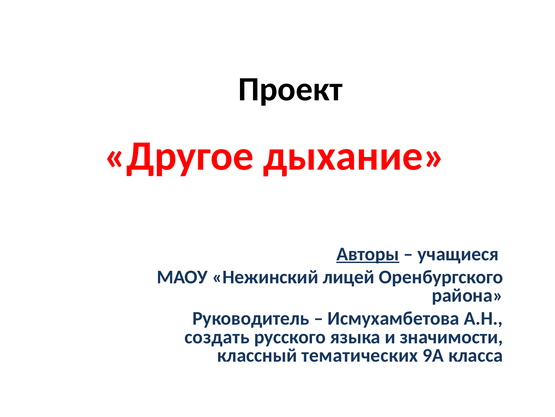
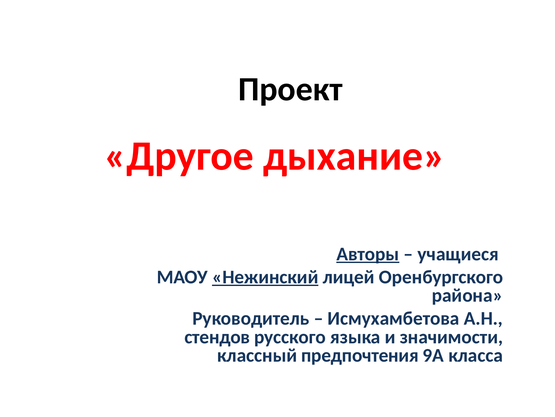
Нежинский underline: none -> present (265, 277)
создать: создать -> стендов (217, 336)
тематических: тематических -> предпочтения (360, 355)
